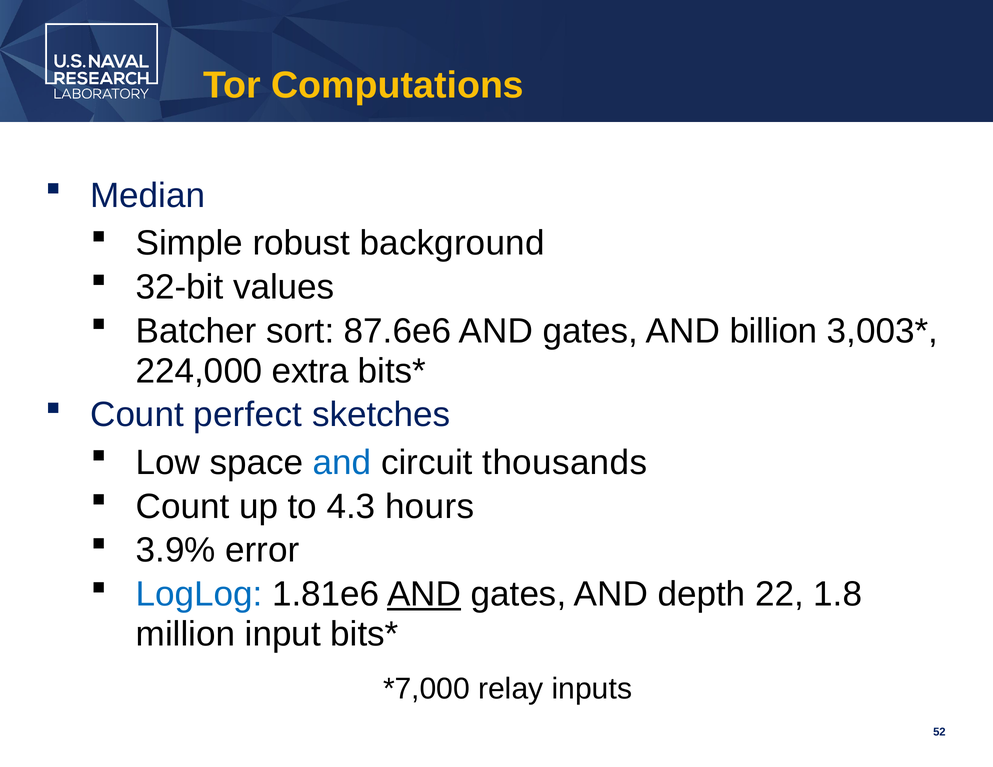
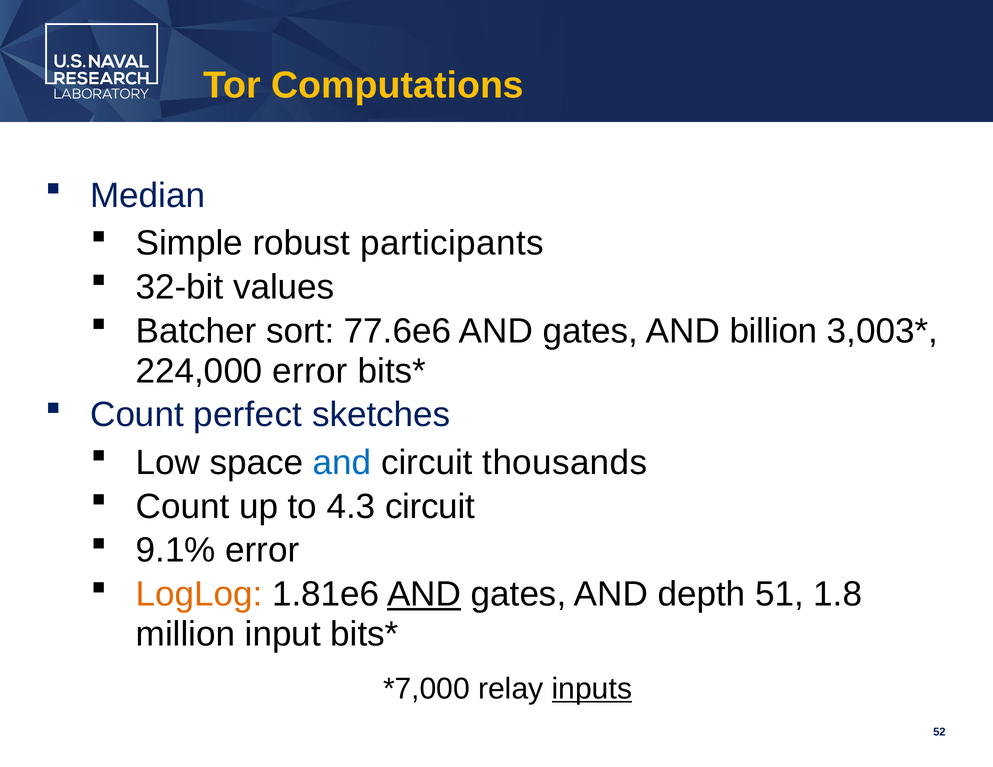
background: background -> participants (452, 243)
87.6e6: 87.6e6 -> 77.6e6 (398, 331)
224,000 extra: extra -> error (310, 371)
4.3 hours: hours -> circuit (430, 507)
3.9%: 3.9% -> 9.1% (176, 551)
LogLog colour: blue -> orange (199, 594)
22: 22 -> 51 (779, 594)
inputs underline: none -> present (592, 689)
